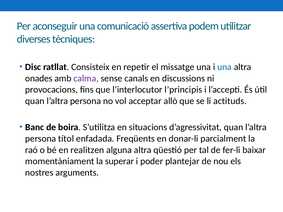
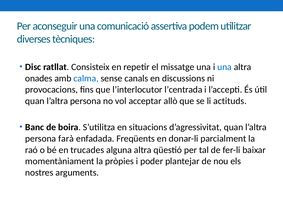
calma colour: purple -> blue (86, 78)
l’principis: l’principis -> l’centrada (183, 90)
títol: títol -> farà (66, 139)
realitzen: realitzen -> trucades (87, 150)
superar: superar -> pròpies (119, 161)
